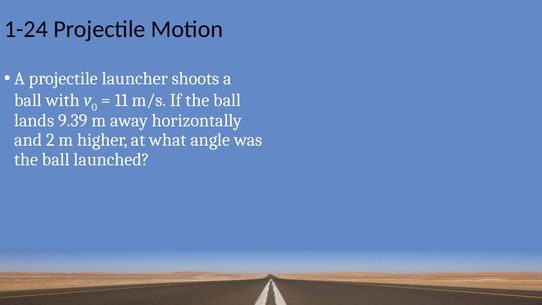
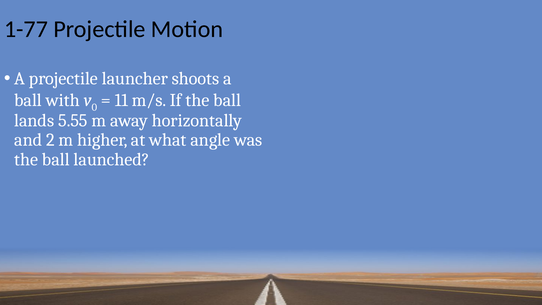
1-24: 1-24 -> 1-77 (26, 29)
9.39: 9.39 -> 5.55 (73, 120)
